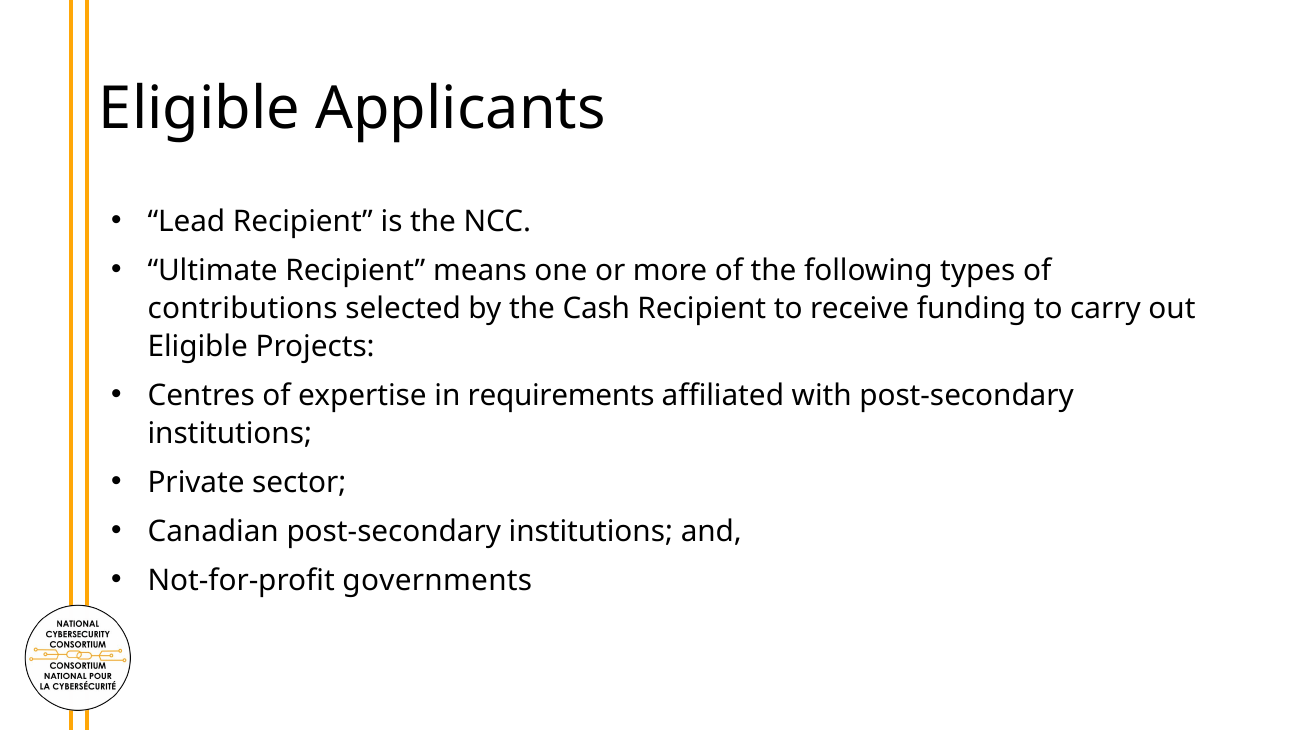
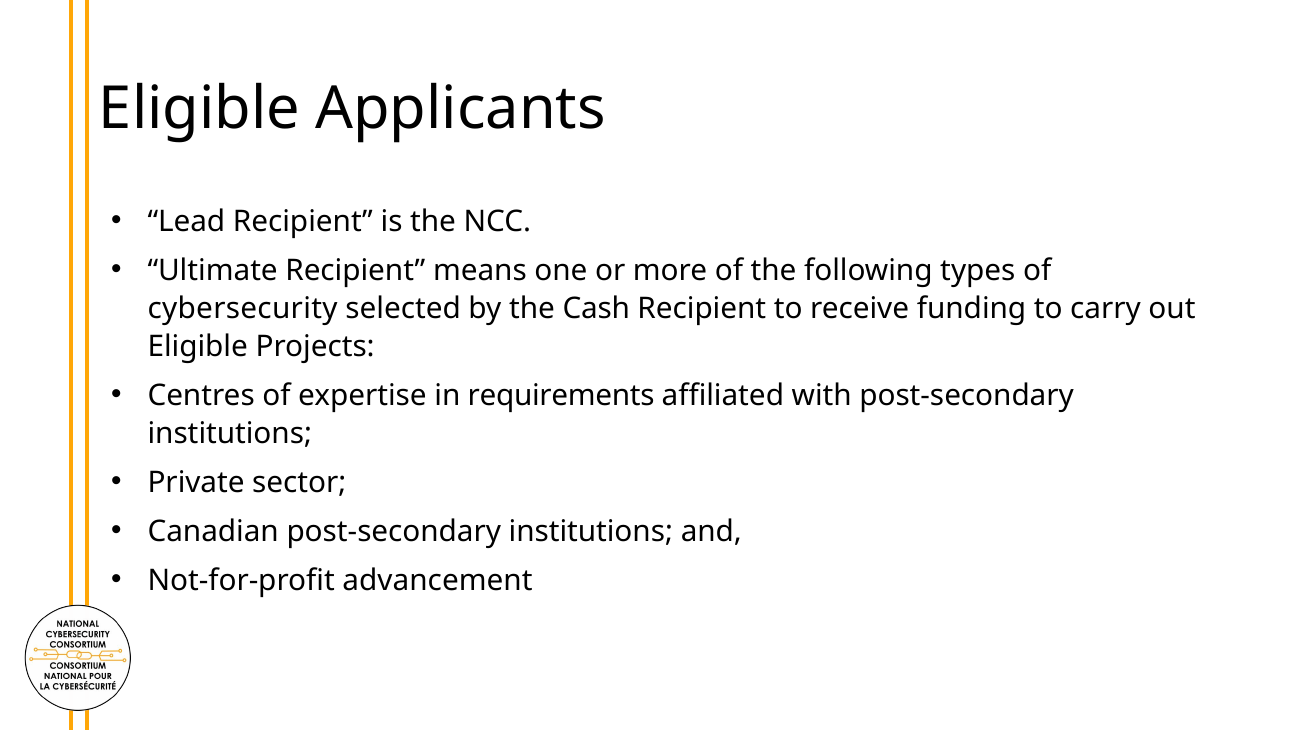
contributions: contributions -> cybersecurity (243, 309)
governments: governments -> advancement (437, 581)
